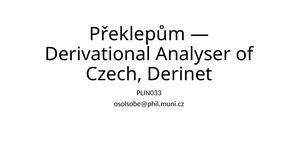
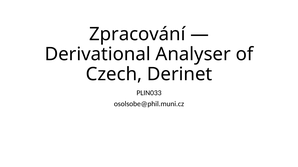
Překlepům: Překlepům -> Zpracování (137, 34)
